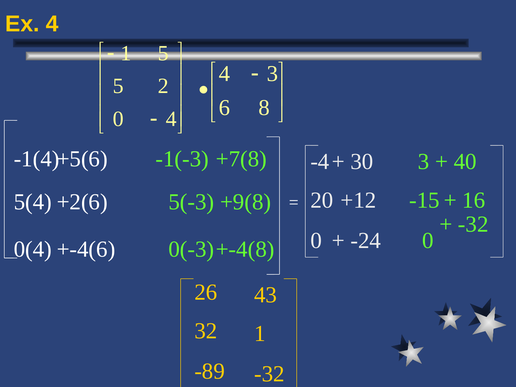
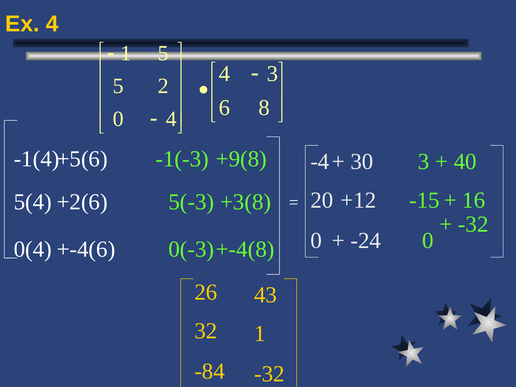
+7(8: +7(8 -> +9(8 (241, 159)
+9(8: +9(8 -> +3(8 (246, 202)
-89: -89 -> -84 (210, 371)
